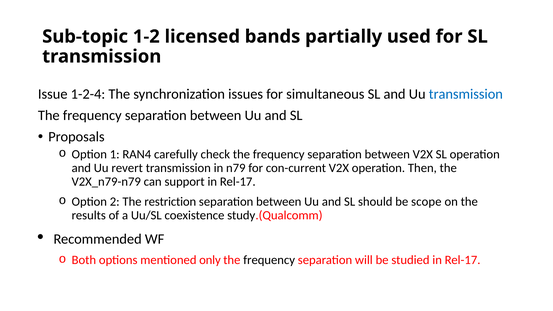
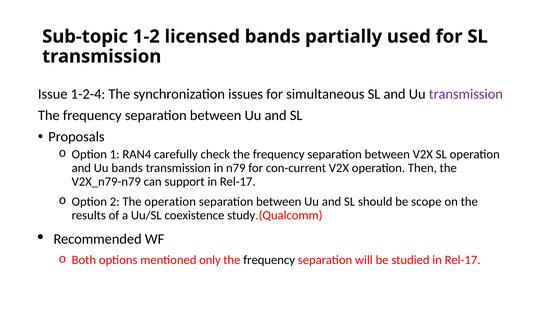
transmission colour: blue -> purple (466, 94)
Uu revert: revert -> bands (127, 168)
The restriction: restriction -> operation (170, 202)
